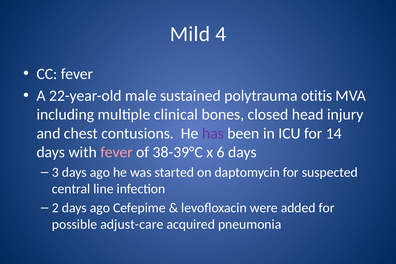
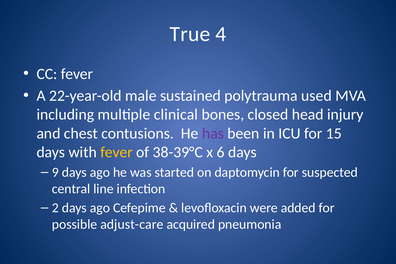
Mild: Mild -> True (190, 34)
otitis: otitis -> used (316, 96)
14: 14 -> 15 (334, 133)
fever colour: pink -> yellow (117, 152)
3: 3 -> 9 (55, 172)
